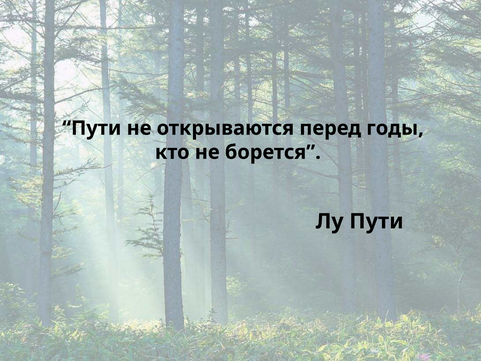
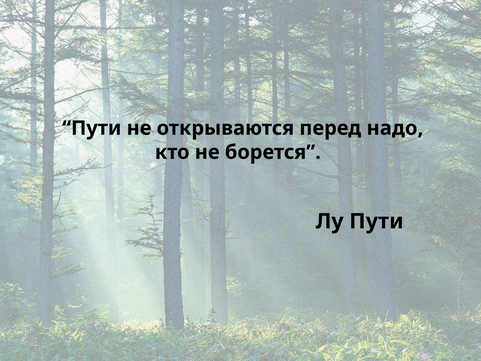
годы: годы -> надо (395, 128)
